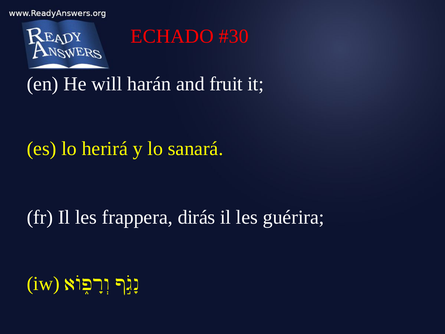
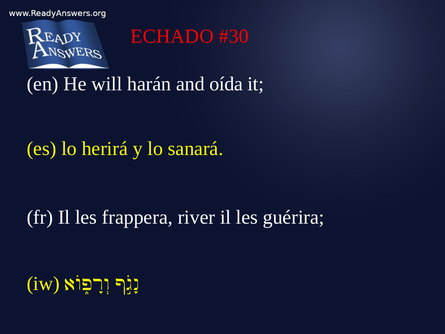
fruit: fruit -> oída (226, 84)
dirás: dirás -> river (196, 217)
